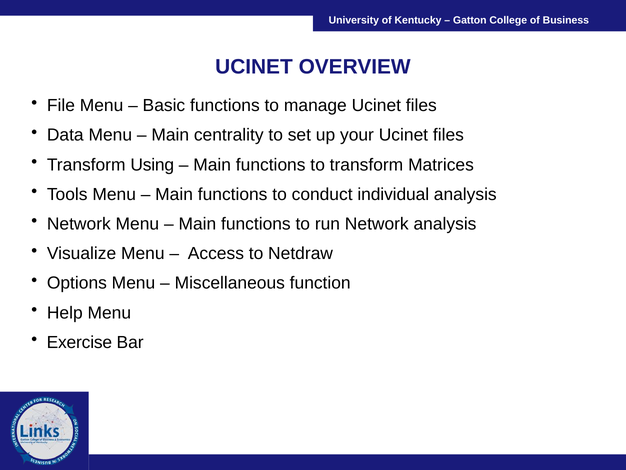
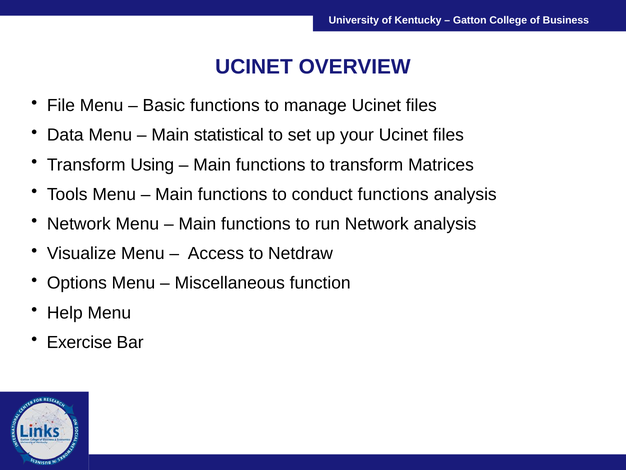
centrality: centrality -> statistical (229, 135)
conduct individual: individual -> functions (393, 194)
